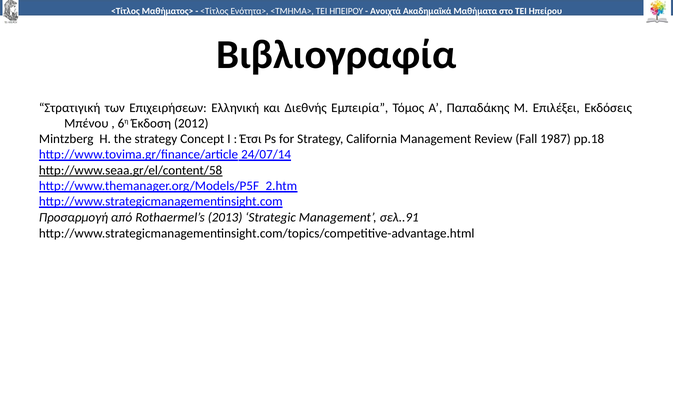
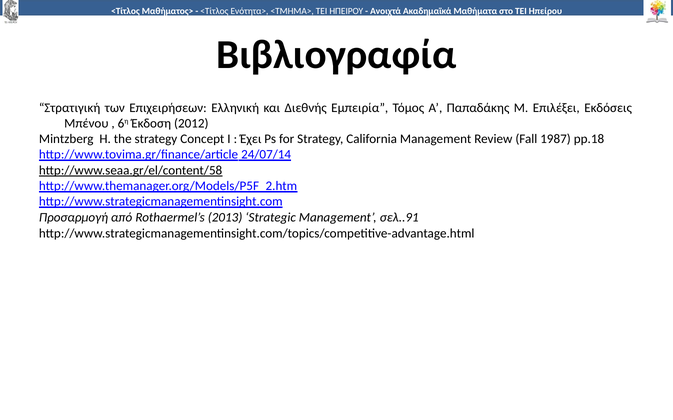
Έτσι: Έτσι -> Έχει (251, 139)
